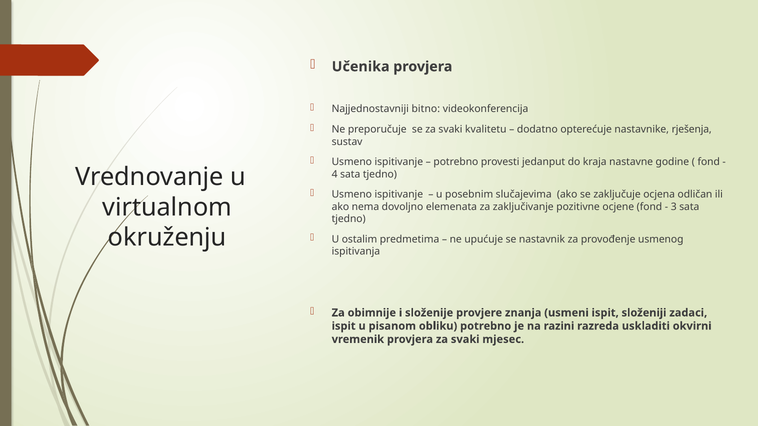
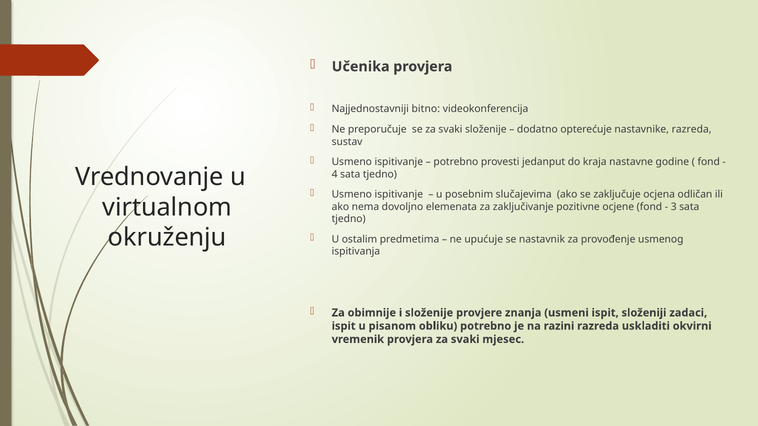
svaki kvalitetu: kvalitetu -> složenije (486, 129)
nastavnike rješenja: rješenja -> razreda (692, 129)
